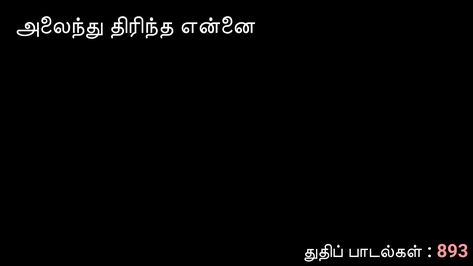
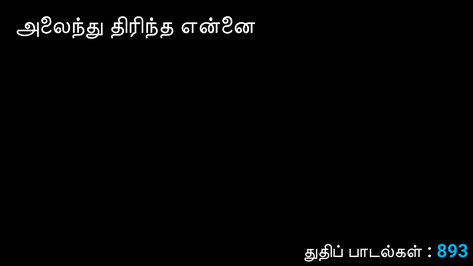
893 colour: pink -> light blue (452, 251)
